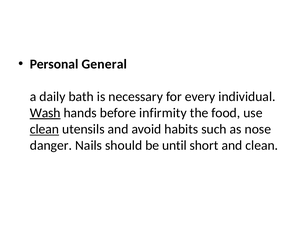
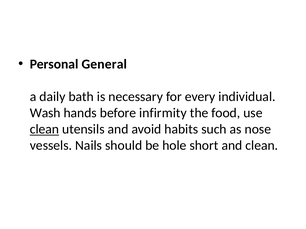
Wash underline: present -> none (45, 113)
danger: danger -> vessels (51, 146)
until: until -> hole (174, 146)
